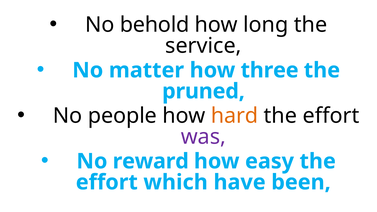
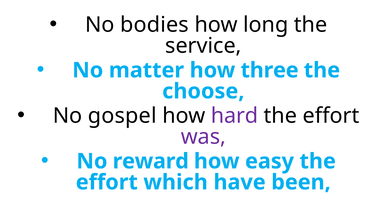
behold: behold -> bodies (154, 25)
pruned: pruned -> choose (203, 91)
people: people -> gospel (122, 116)
hard colour: orange -> purple (235, 116)
